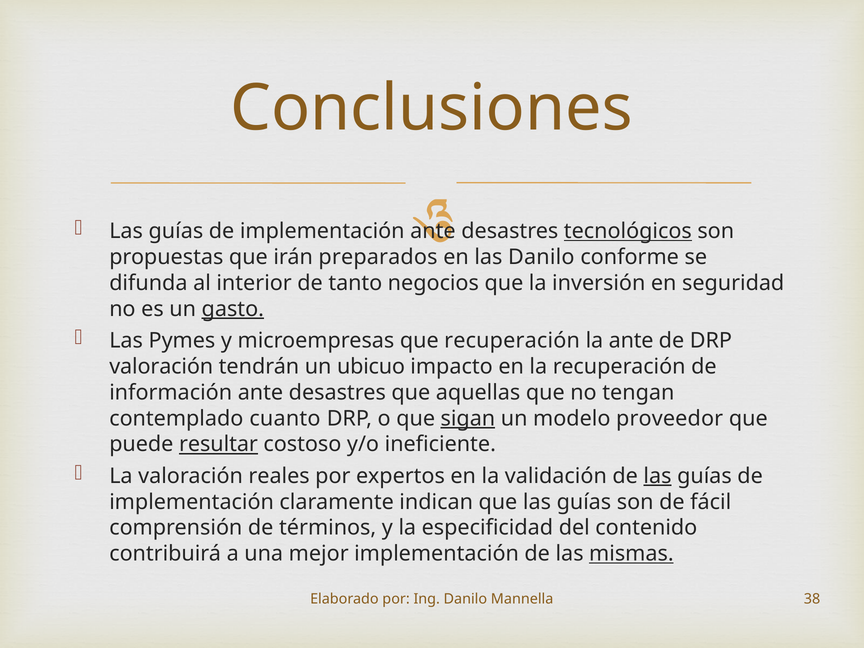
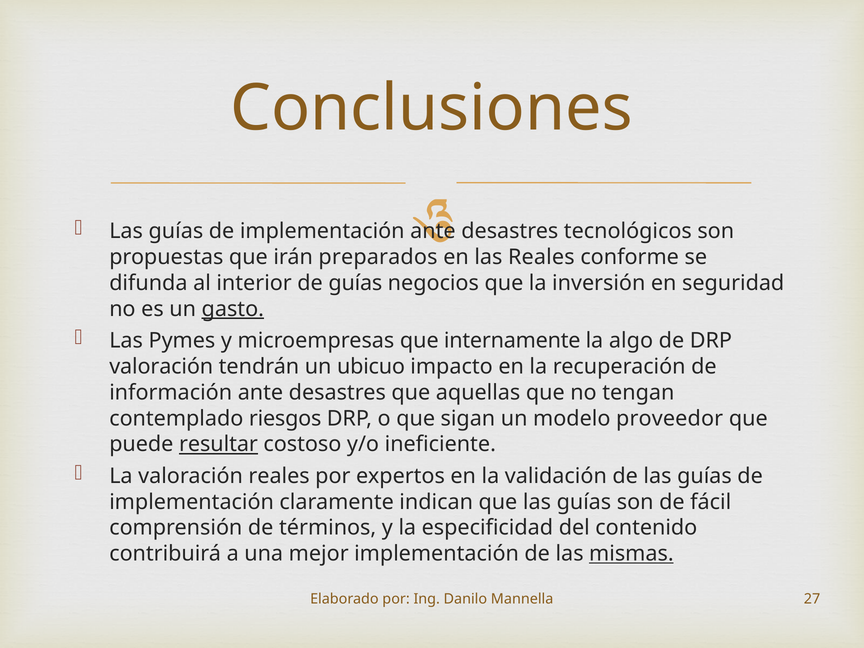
tecnológicos underline: present -> none (628, 231)
las Danilo: Danilo -> Reales (541, 257)
de tanto: tanto -> guías (355, 283)
que recuperación: recuperación -> internamente (512, 341)
la ante: ante -> algo (631, 341)
cuanto: cuanto -> riesgos (285, 418)
sigan underline: present -> none (468, 418)
las underline: present -> none (657, 476)
38: 38 -> 27 (812, 599)
